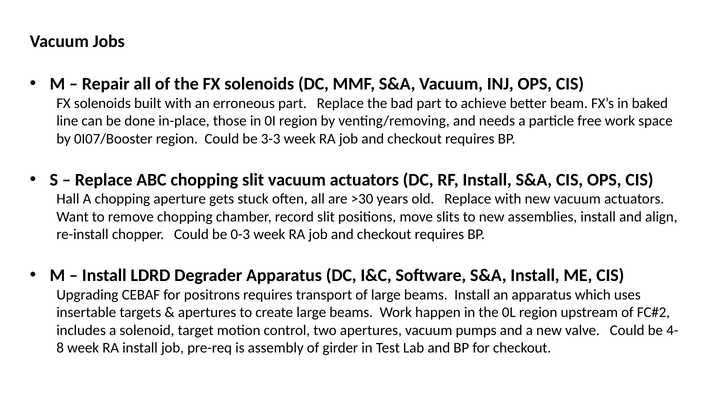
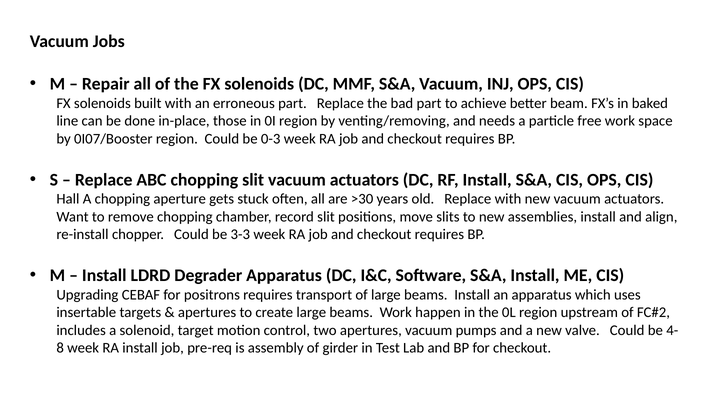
3-3: 3-3 -> 0-3 (271, 139)
0-3: 0-3 -> 3-3 (240, 234)
